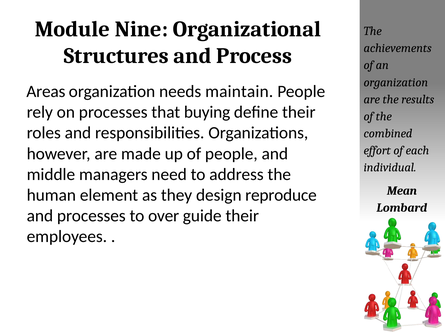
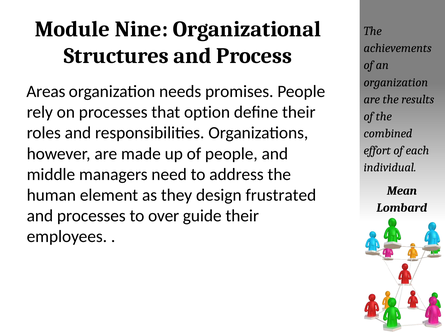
maintain: maintain -> promises (239, 92)
buying: buying -> option (207, 112)
reproduce: reproduce -> frustrated (281, 196)
